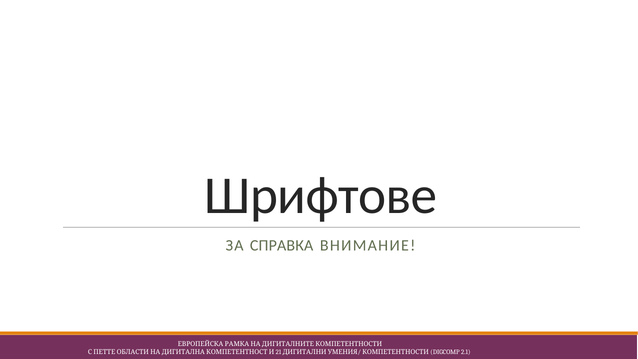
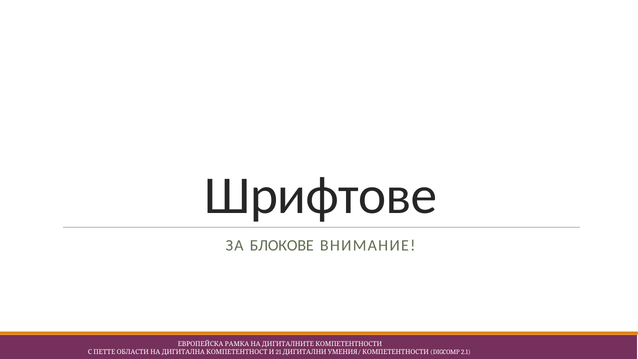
СПРАВКА: СПРАВКА -> БЛОКОВЕ (282, 245)
